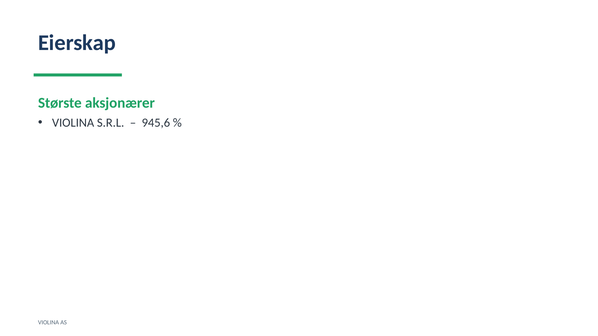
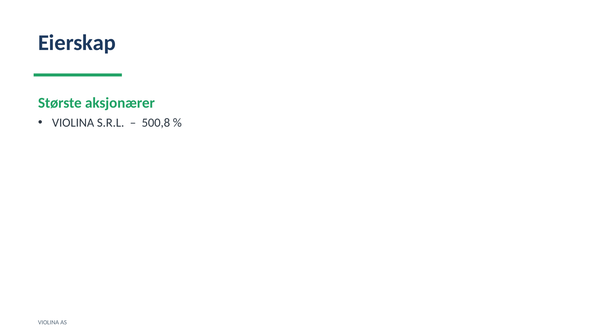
945,6: 945,6 -> 500,8 (156, 123)
